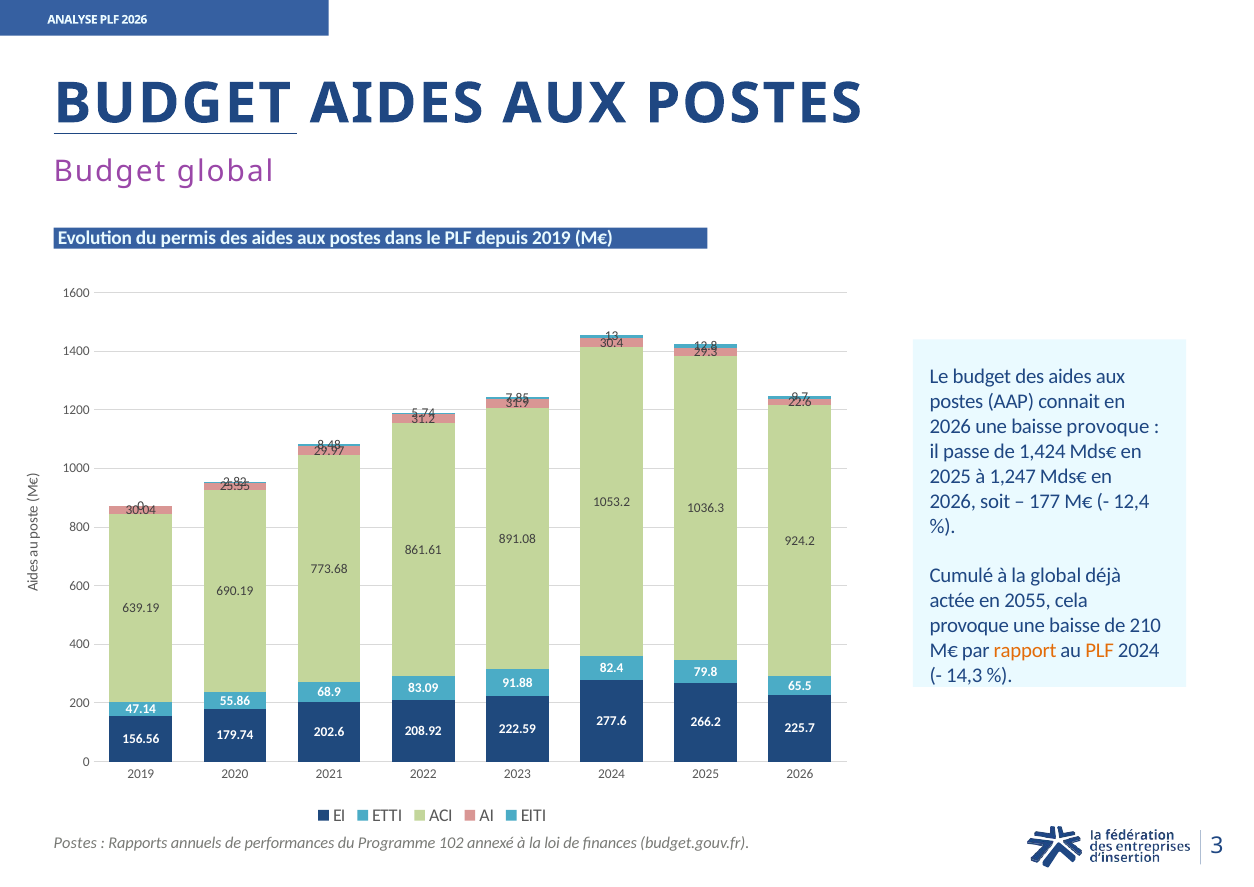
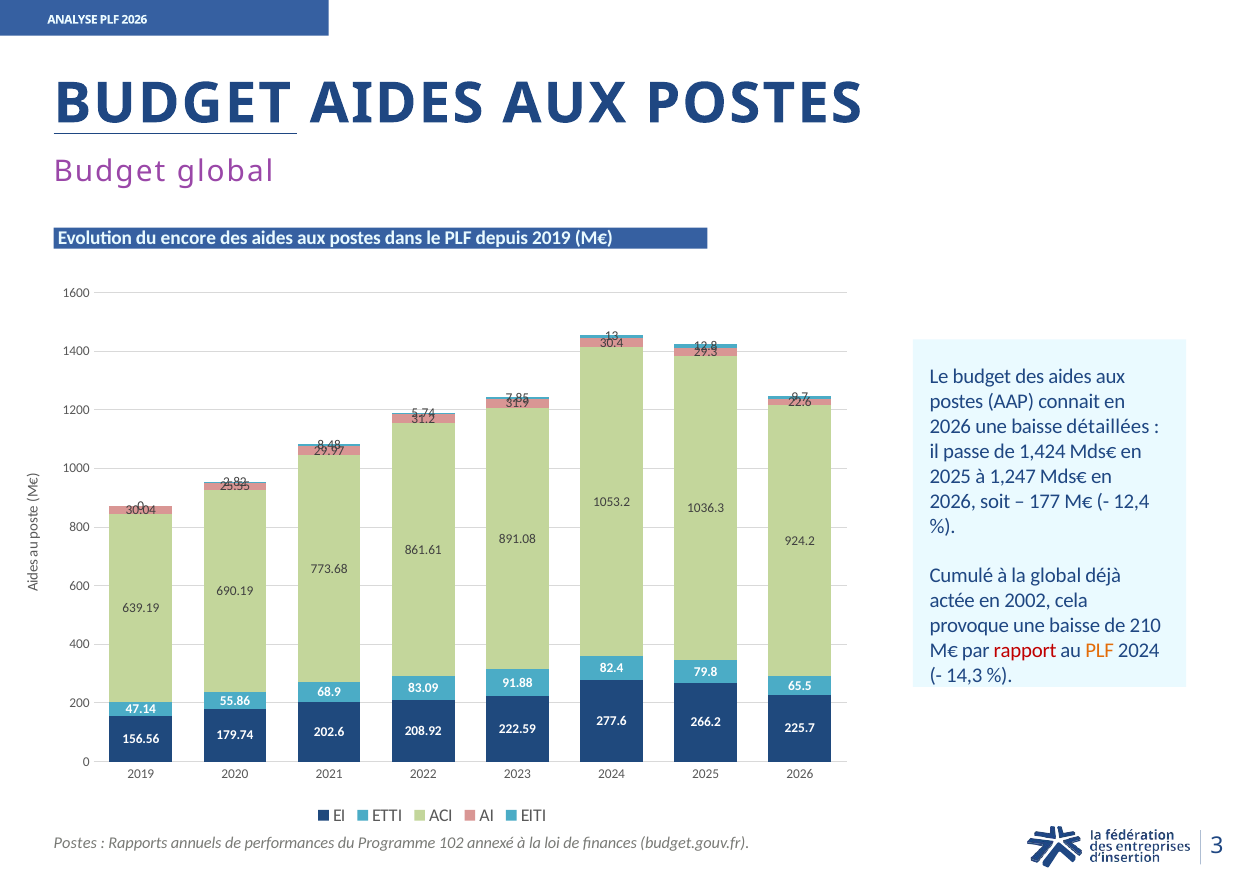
permis: permis -> encore (188, 238)
baisse provoque: provoque -> détaillées (1108, 427)
2055: 2055 -> 2002 (1028, 601)
rapport colour: orange -> red (1025, 651)
